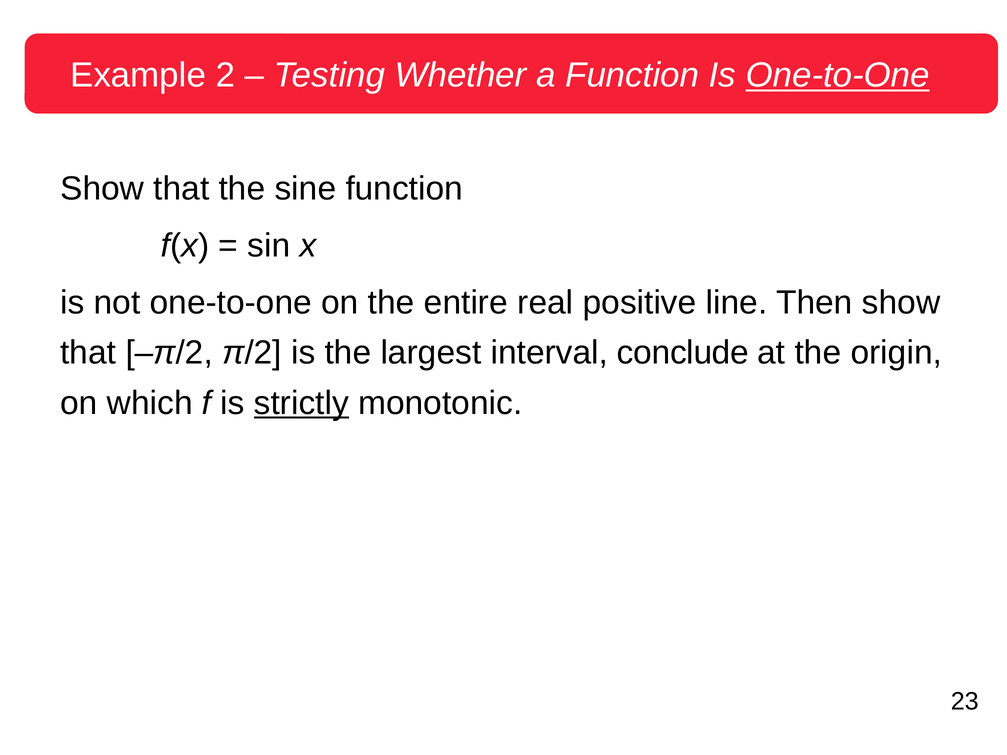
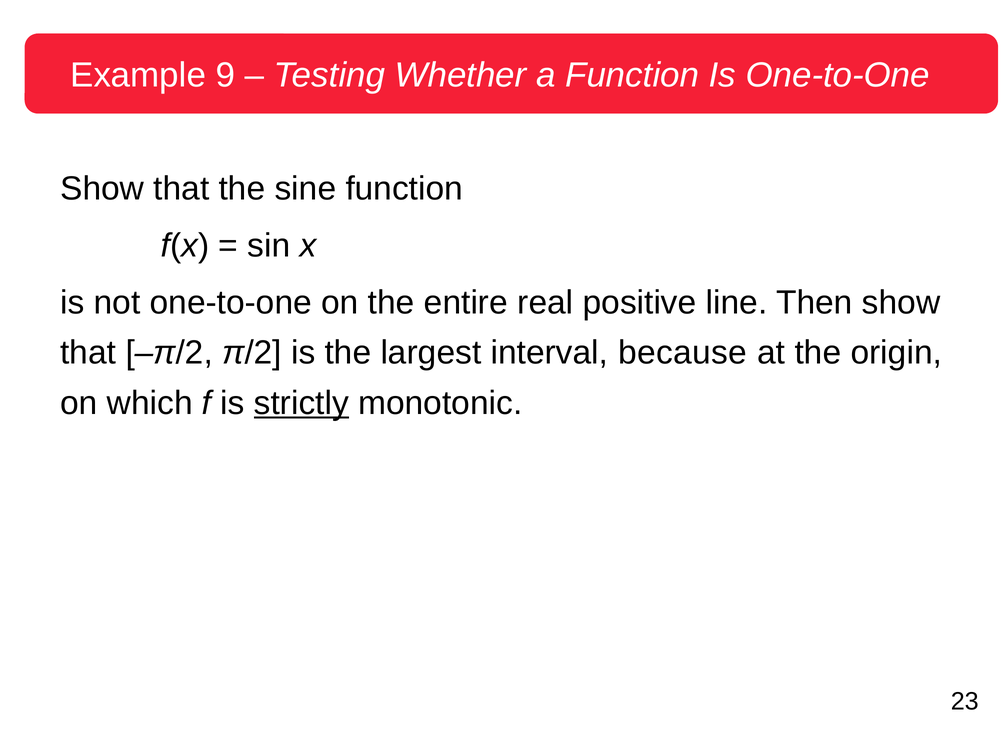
2: 2 -> 9 (225, 75)
One-to-One underline: present -> none (838, 75)
conclude: conclude -> because (683, 353)
